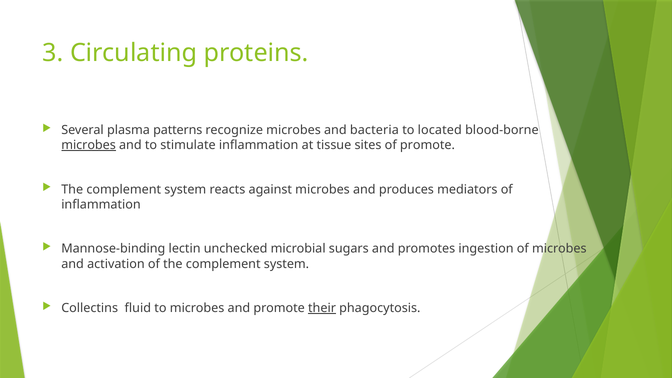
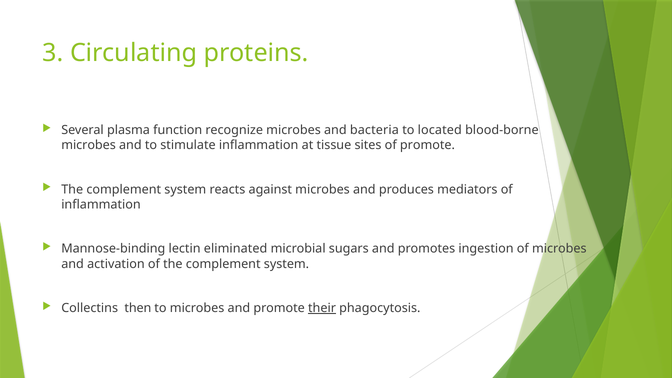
patterns: patterns -> function (178, 130)
microbes underline: present -> none (89, 145)
unchecked: unchecked -> eliminated (236, 249)
fluid: fluid -> then (138, 308)
